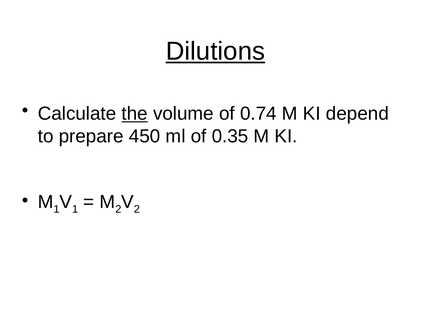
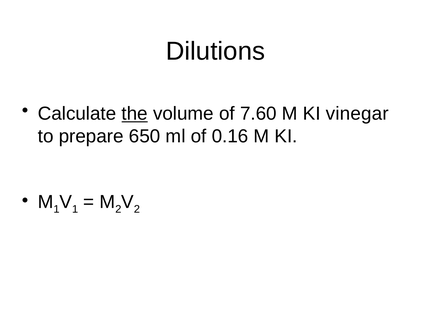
Dilutions underline: present -> none (215, 51)
0.74: 0.74 -> 7.60 (258, 114)
depend: depend -> vinegar (357, 114)
450: 450 -> 650 (145, 136)
0.35: 0.35 -> 0.16 (230, 136)
